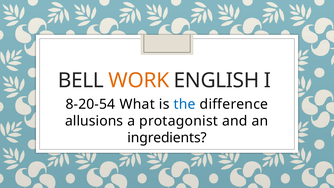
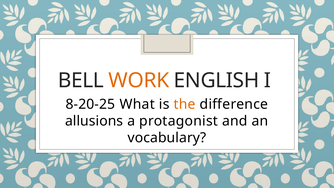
8-20-54: 8-20-54 -> 8-20-25 (90, 104)
the colour: blue -> orange (185, 104)
ingredients: ingredients -> vocabulary (167, 138)
